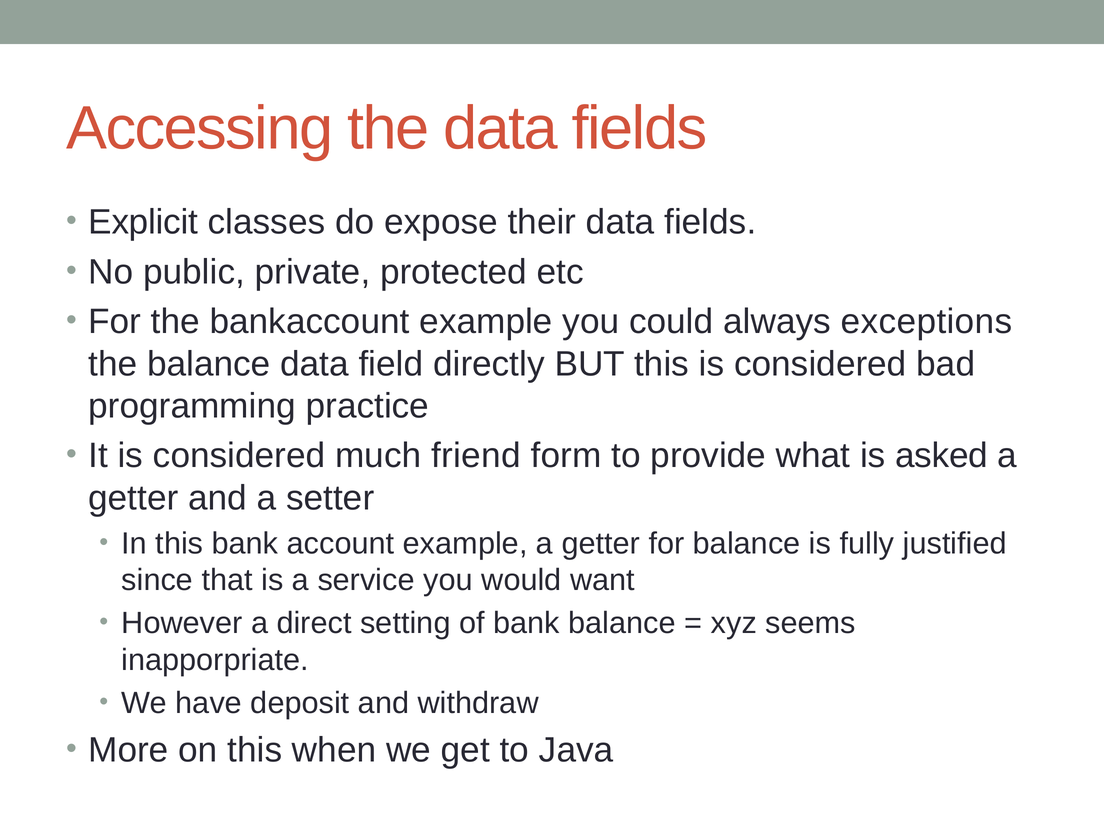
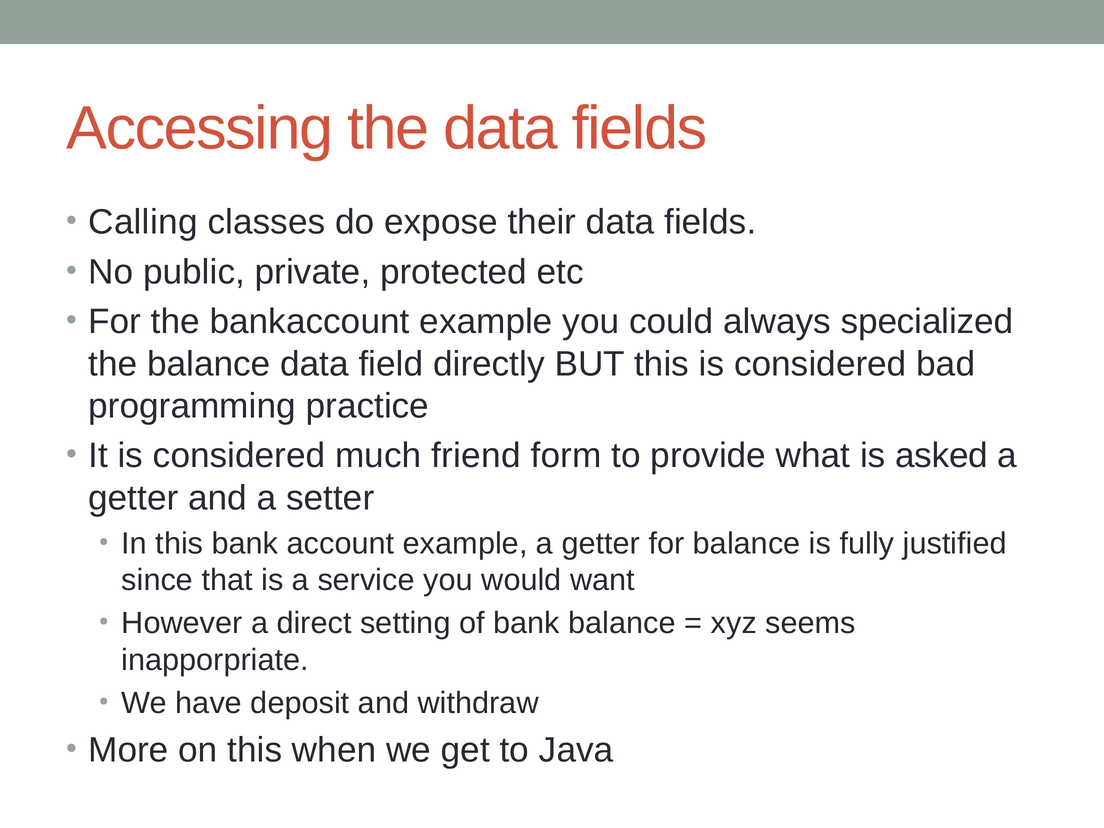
Explicit: Explicit -> Calling (143, 222)
exceptions: exceptions -> specialized (927, 322)
